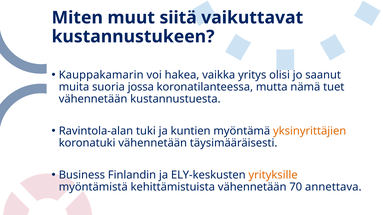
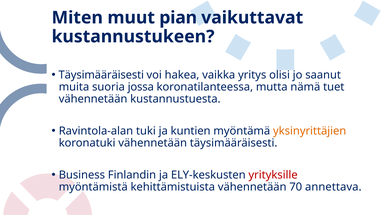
siitä: siitä -> pian (178, 18)
Kauppakamarin: Kauppakamarin -> Täysimääräisesti (101, 75)
yrityksille colour: orange -> red (273, 175)
